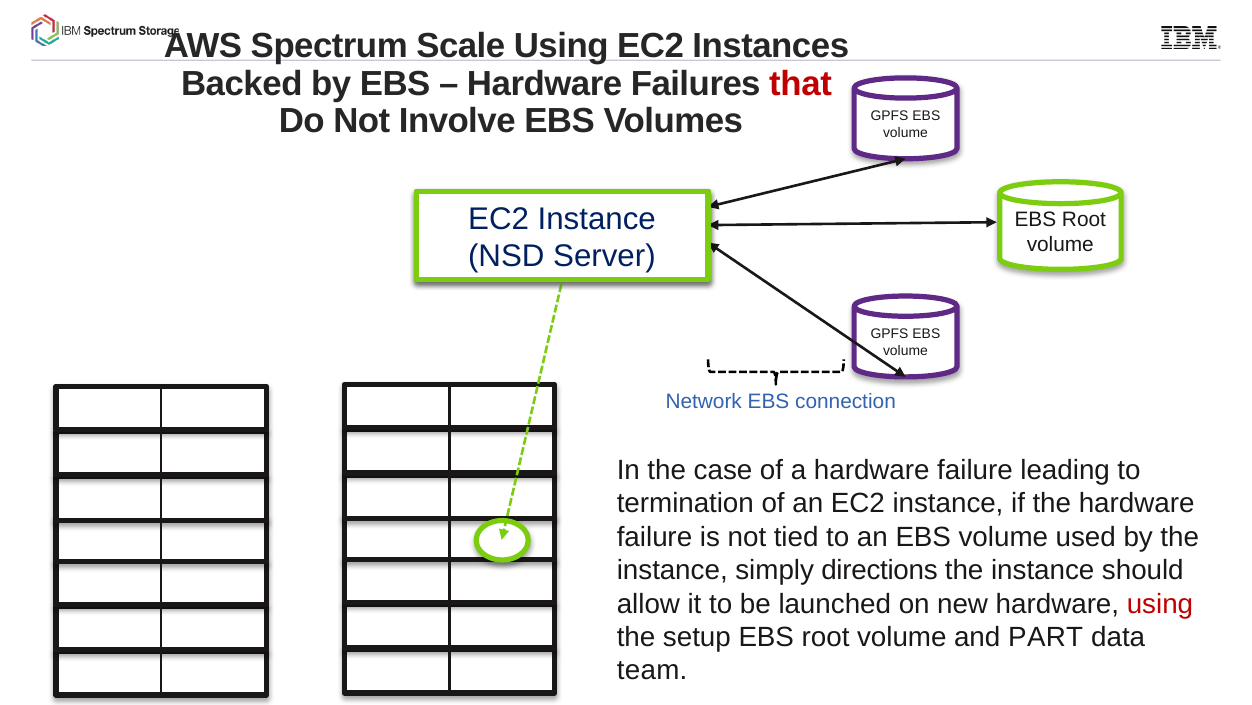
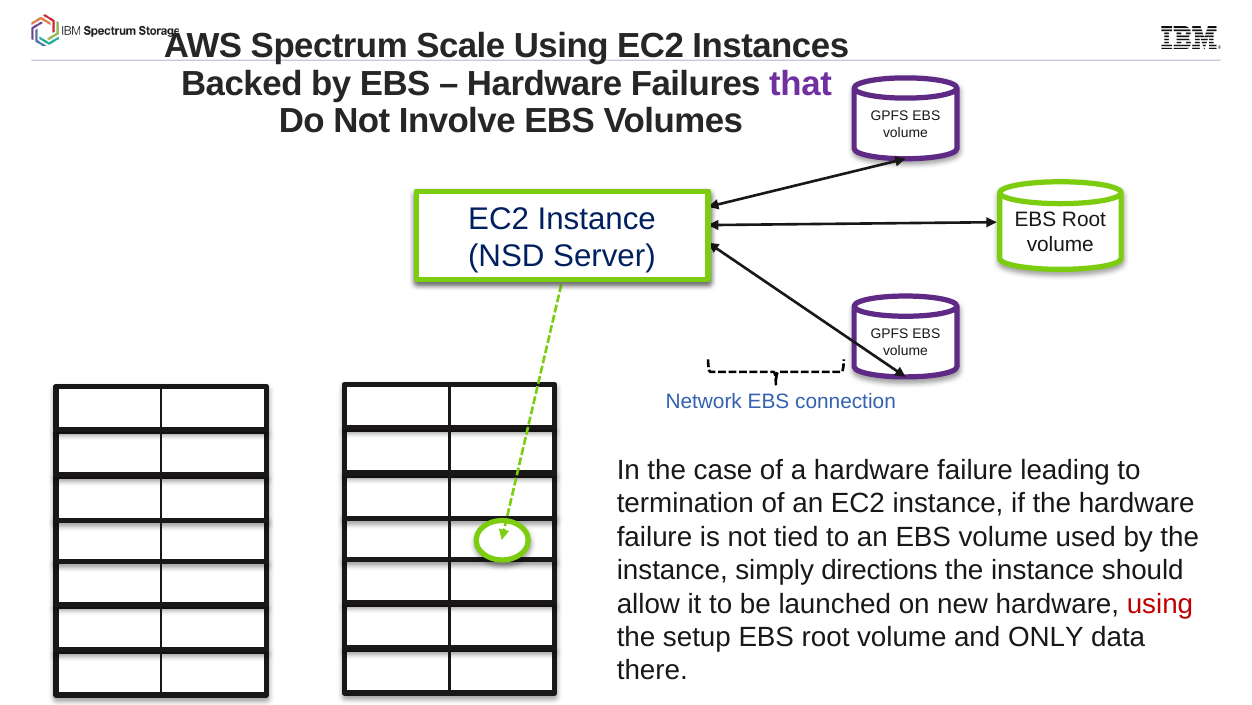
that colour: red -> purple (801, 84)
PART: PART -> ONLY (1046, 637)
team: team -> there (652, 671)
